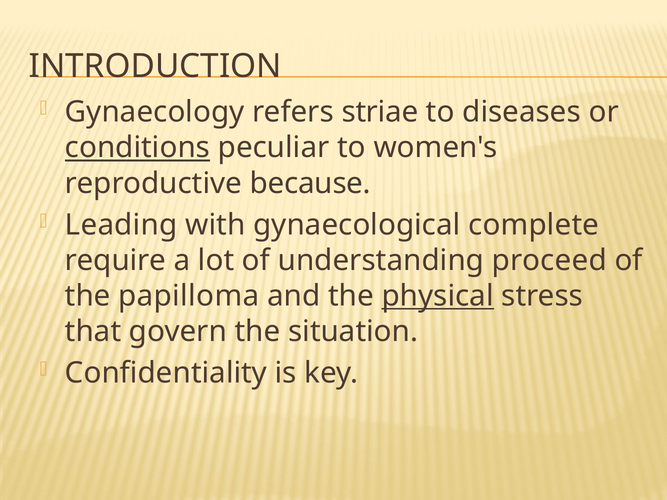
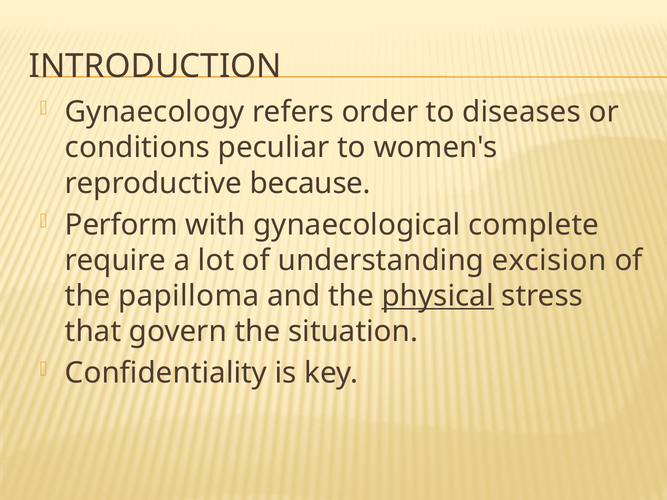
striae: striae -> order (380, 112)
conditions underline: present -> none (138, 148)
Leading: Leading -> Perform (121, 225)
proceed: proceed -> excision (549, 260)
